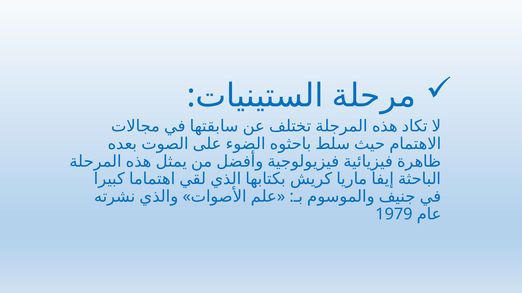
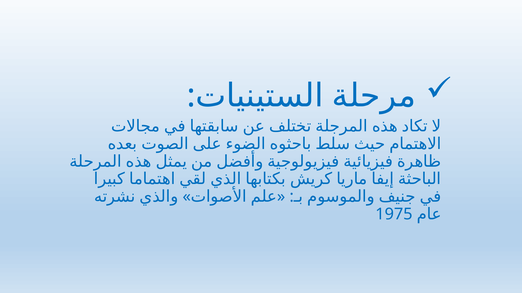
1979: 1979 -> 1975 (394, 215)
